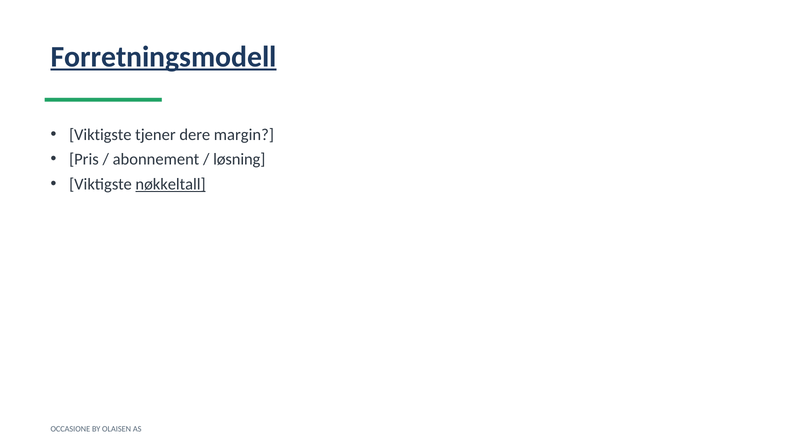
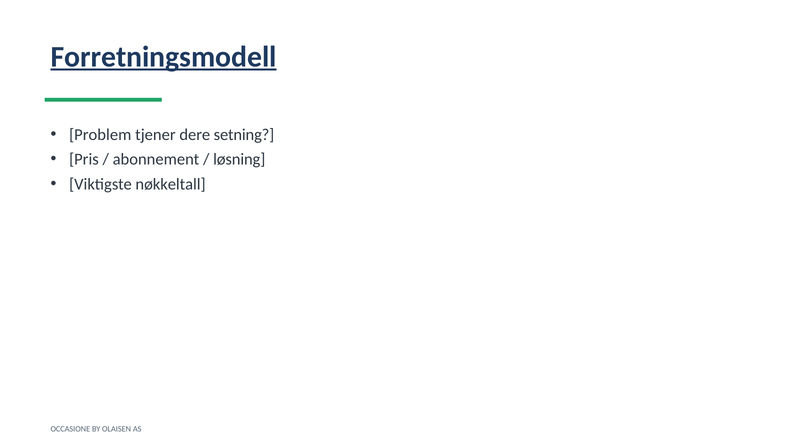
Viktigste: Viktigste -> Problem (100, 134)
margin: margin -> setning (244, 134)
nøkkeltall underline: present -> none (171, 184)
